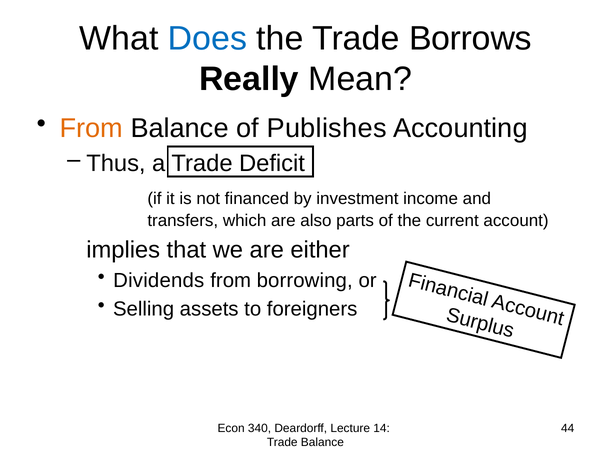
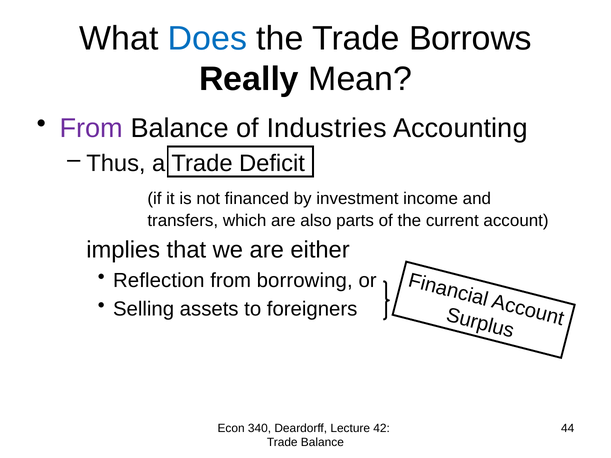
From colour: orange -> purple (91, 128)
Publishes: Publishes -> Industries (327, 128)
Dividends: Dividends -> Reflection (159, 281)
14: 14 -> 42 (382, 428)
